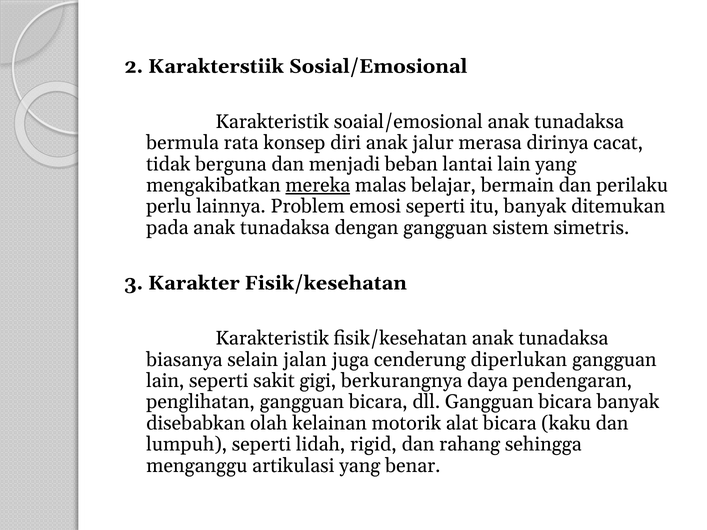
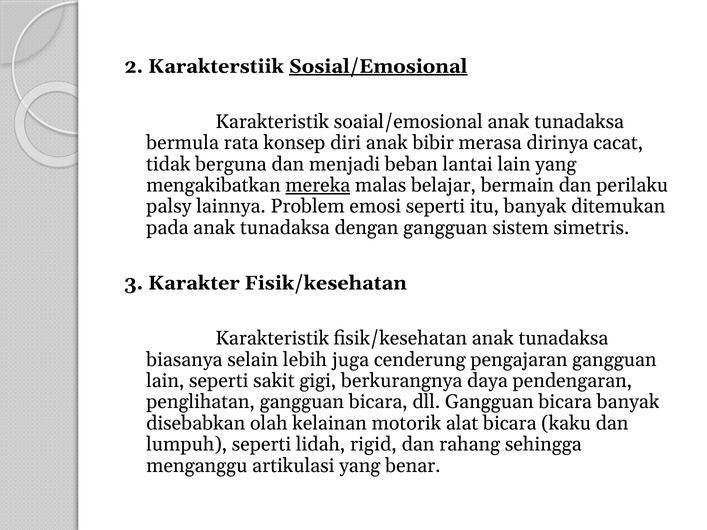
Sosial/Emosional underline: none -> present (378, 66)
jalur: jalur -> bibir (433, 143)
perlu: perlu -> palsy (169, 207)
jalan: jalan -> lebih (305, 360)
diperlukan: diperlukan -> pengajaran (519, 360)
